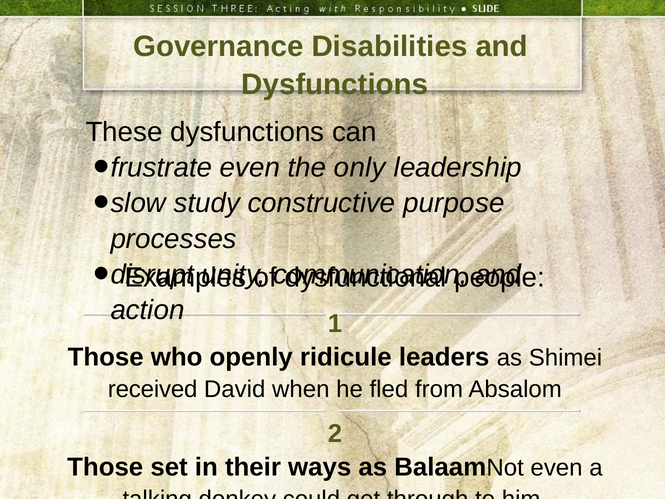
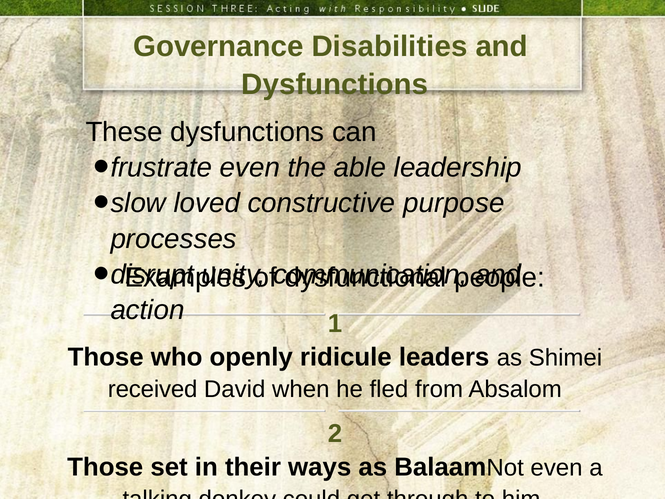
only: only -> able (360, 168)
study: study -> loved (207, 203)
